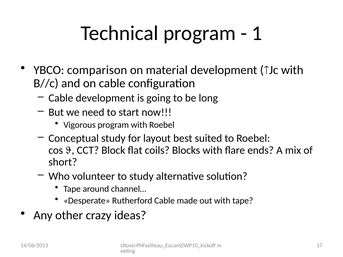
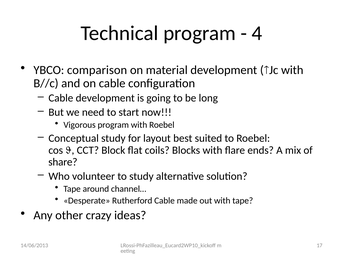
1: 1 -> 4 (257, 33)
short: short -> share (63, 162)
